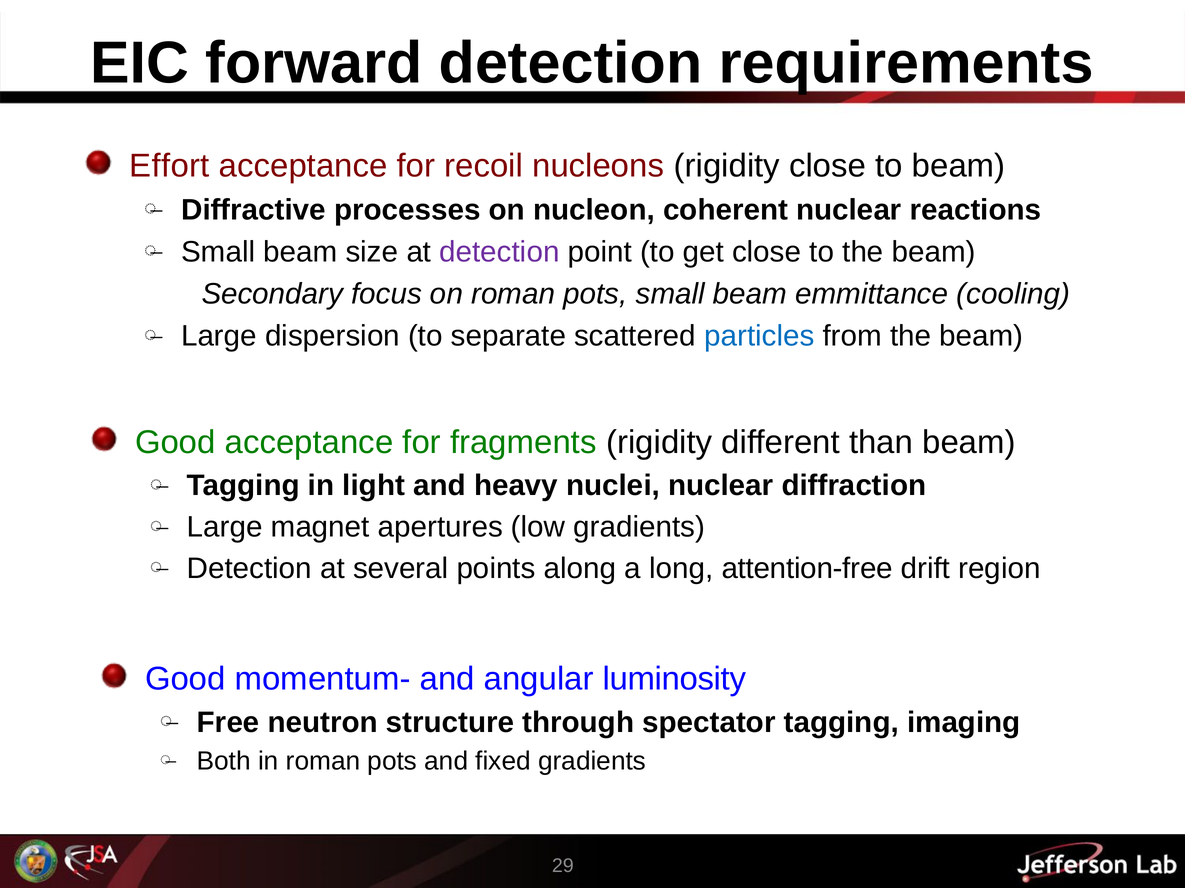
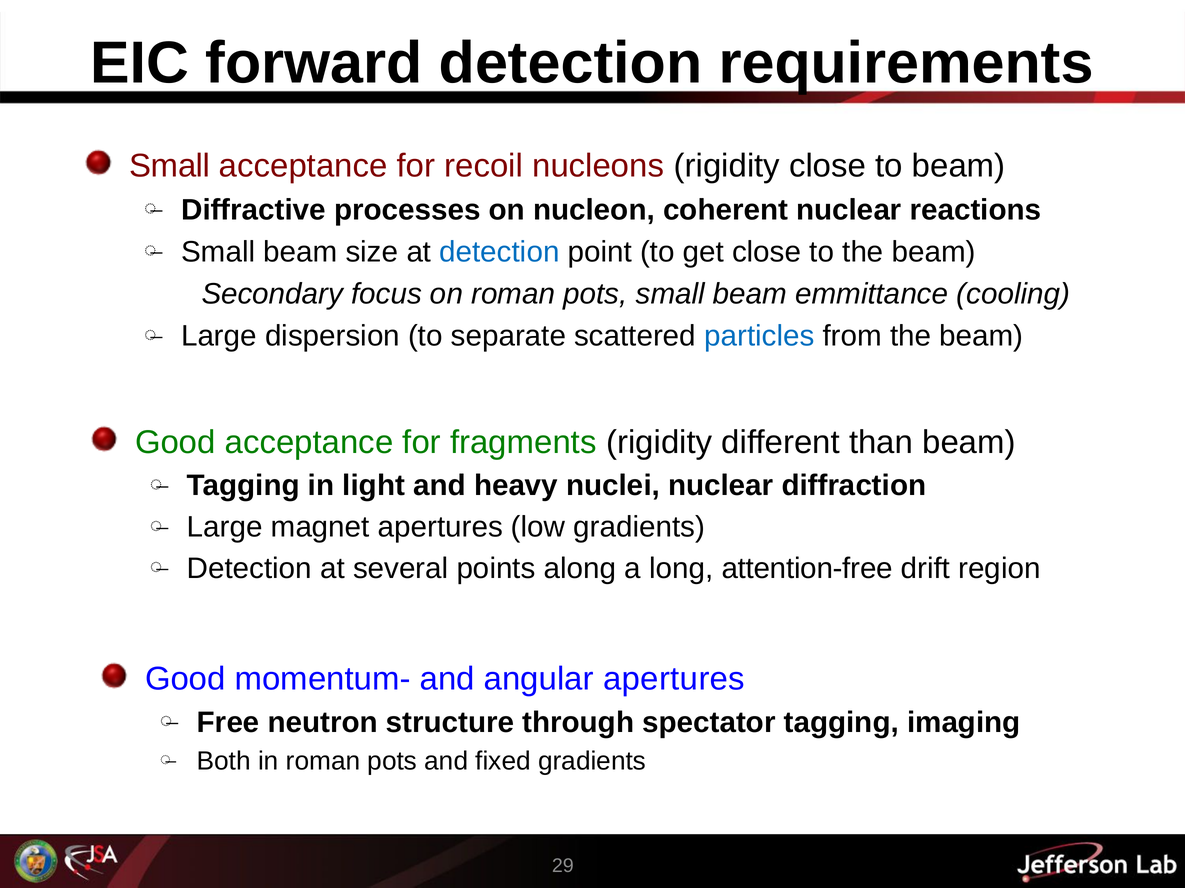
Effort: Effort -> Small (170, 166)
detection colour: purple -> blue (499, 252)
angular luminosity: luminosity -> apertures (674, 680)
